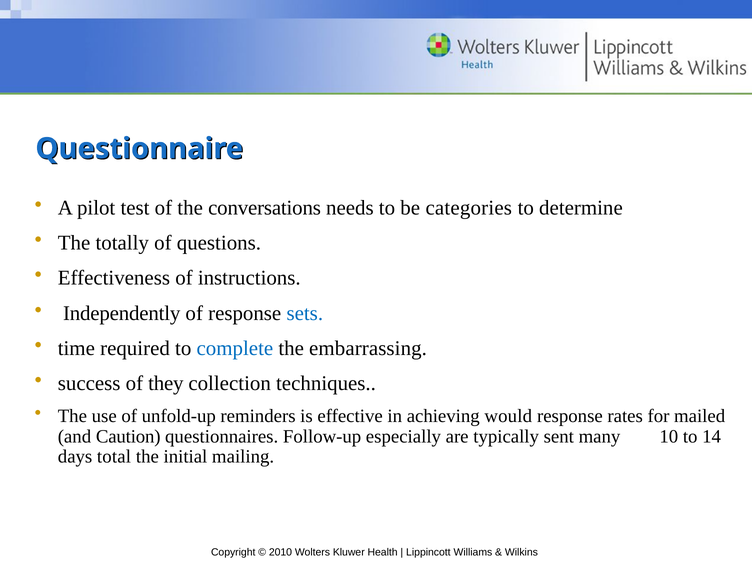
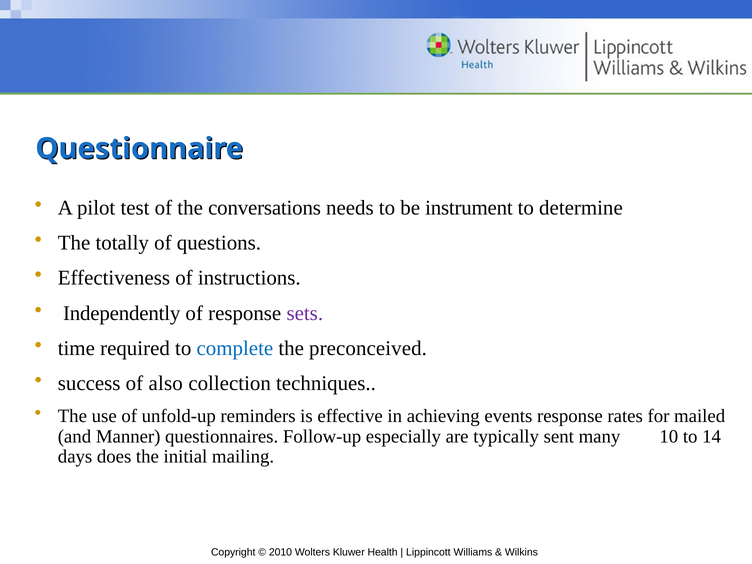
categories: categories -> instrument (469, 208)
sets colour: blue -> purple (305, 313)
embarrassing: embarrassing -> preconceived (368, 348)
they: they -> also (166, 383)
would: would -> events (508, 416)
Caution: Caution -> Manner (128, 436)
total: total -> does (114, 457)
